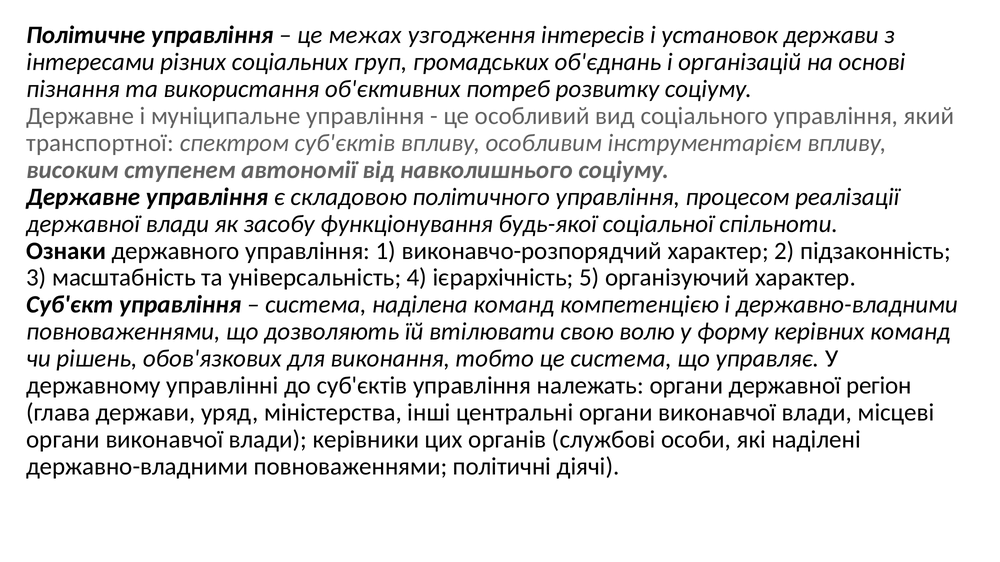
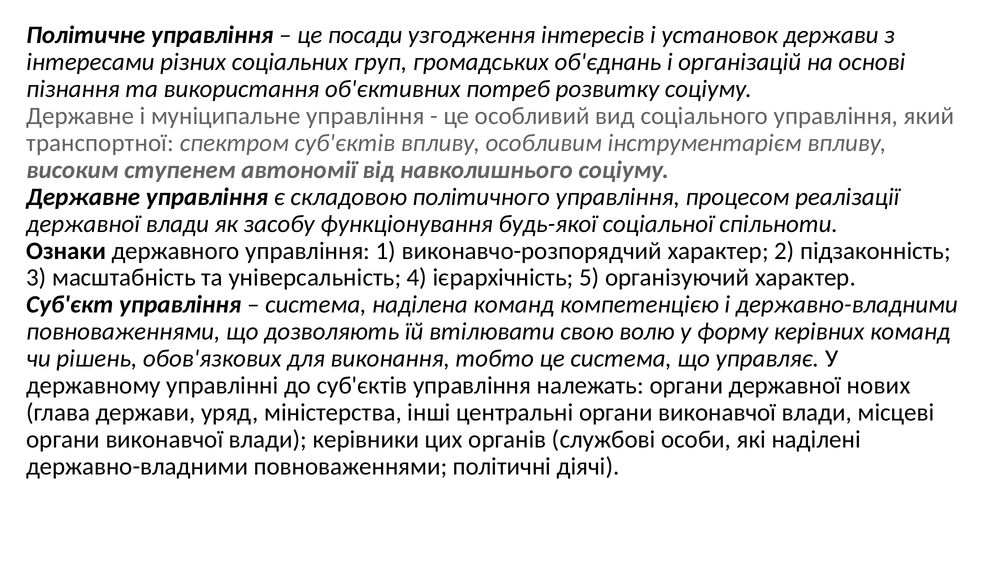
межах: межах -> посади (365, 35)
регіон: регіон -> нових (879, 386)
